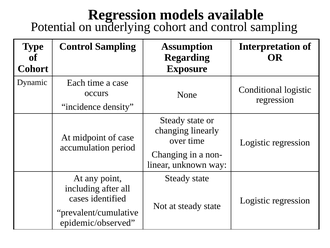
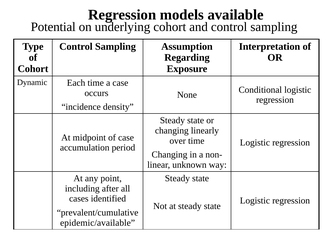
epidemic/observed: epidemic/observed -> epidemic/available (98, 222)
